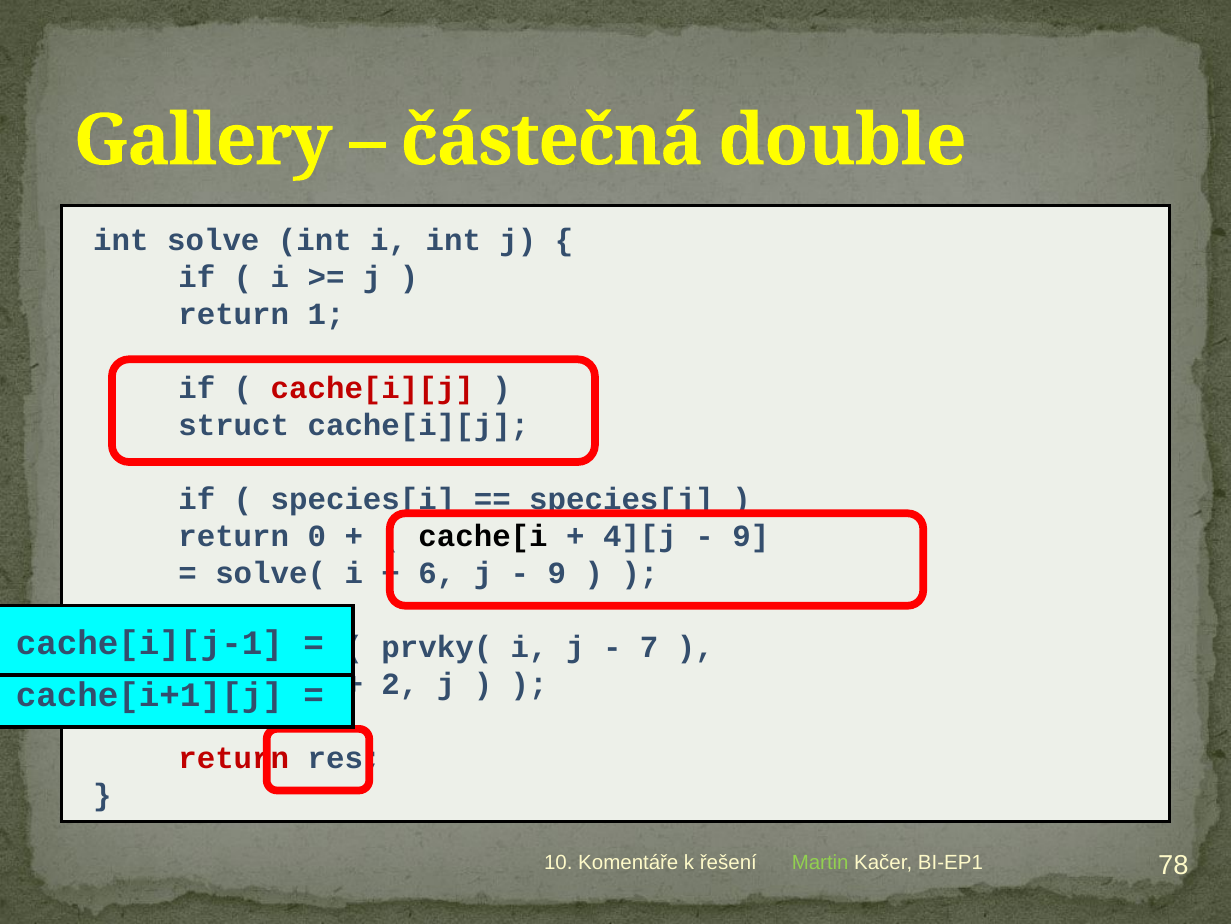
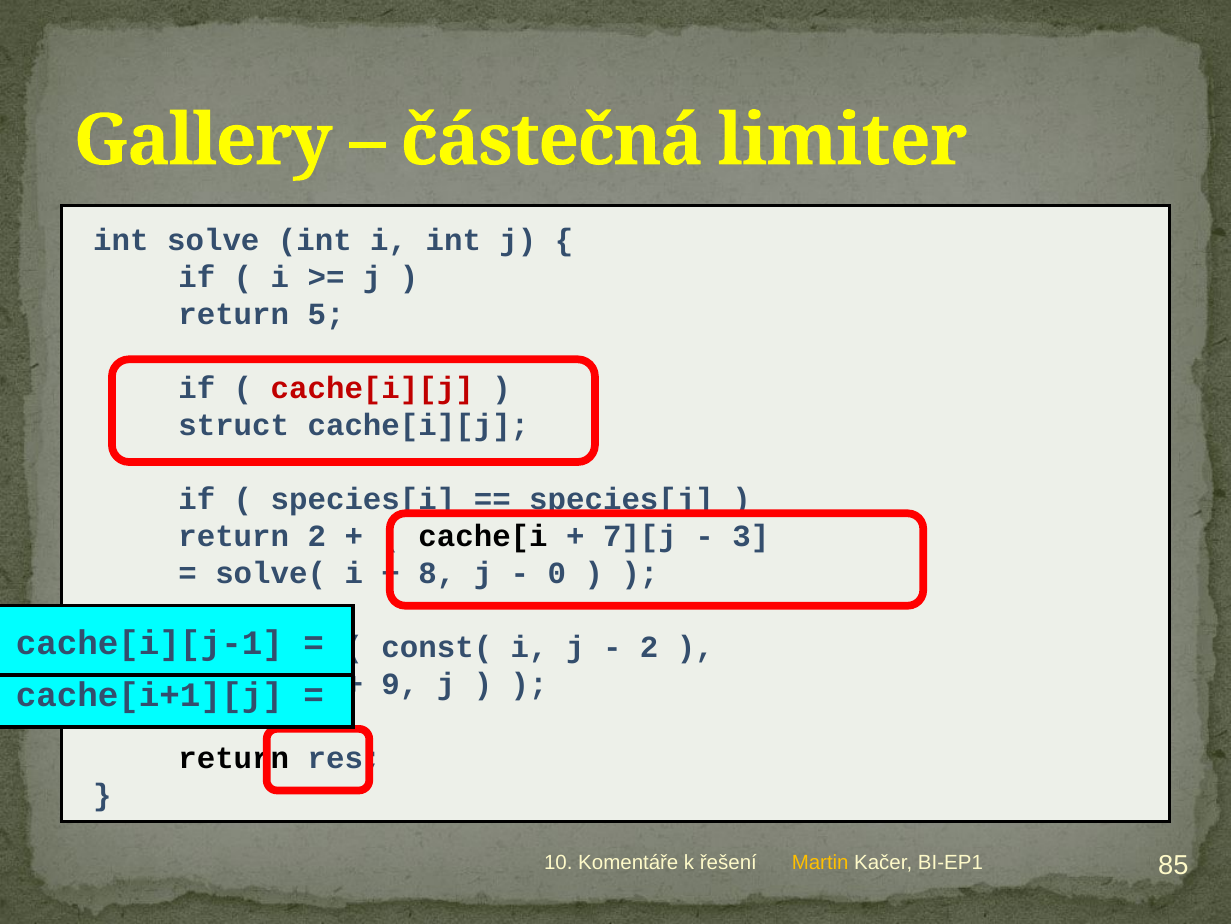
double: double -> limiter (843, 140)
1: 1 -> 5 (326, 314)
return 0: 0 -> 2 (317, 536)
4][j: 4][j -> 7][j (640, 536)
9: 9 -> 3 (751, 536)
6: 6 -> 8 (437, 573)
9: 9 -> 0 (557, 573)
prvky(: prvky( -> const( (437, 647)
7: 7 -> 2 (649, 647)
2: 2 -> 9 (400, 683)
return colour: red -> black (234, 757)
Martin colour: light green -> yellow (820, 862)
78: 78 -> 85 (1173, 865)
